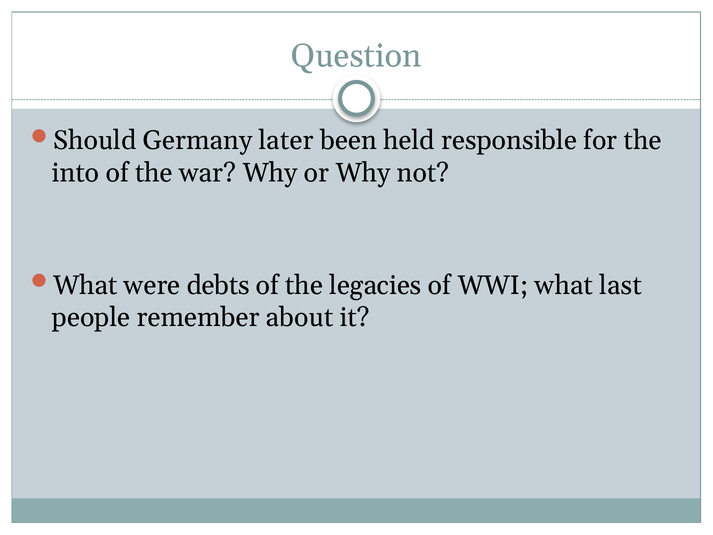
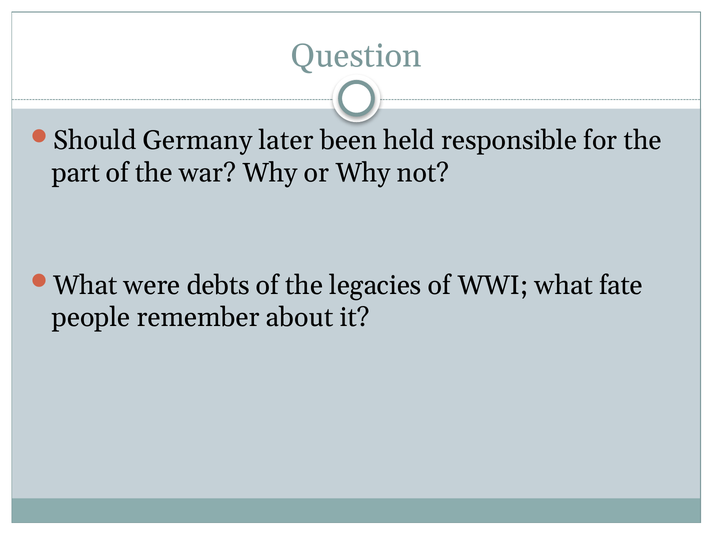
into: into -> part (76, 173)
last: last -> fate (621, 285)
